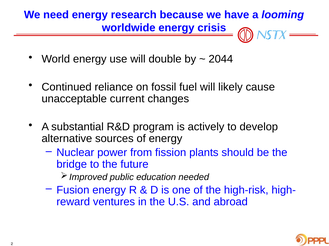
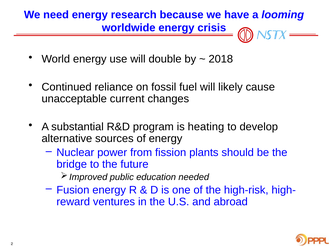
2044: 2044 -> 2018 (221, 59)
actively: actively -> heating (206, 127)
